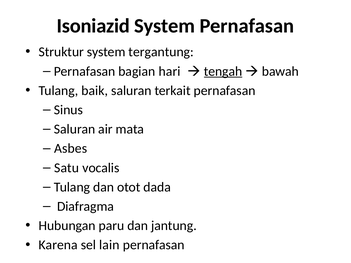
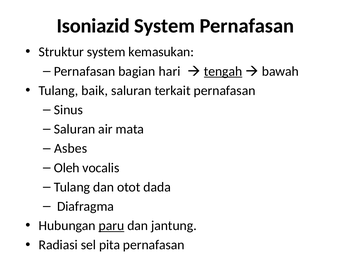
tergantung: tergantung -> kemasukan (161, 52)
Satu: Satu -> Oleh (67, 168)
paru underline: none -> present (111, 226)
Karena: Karena -> Radiasi (58, 245)
lain: lain -> pita (110, 245)
